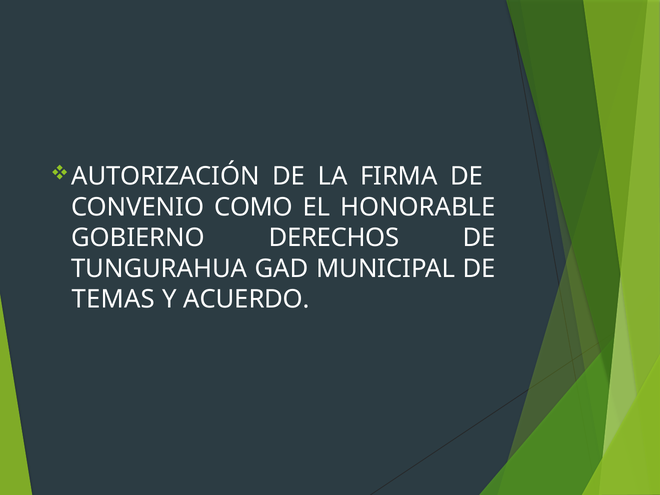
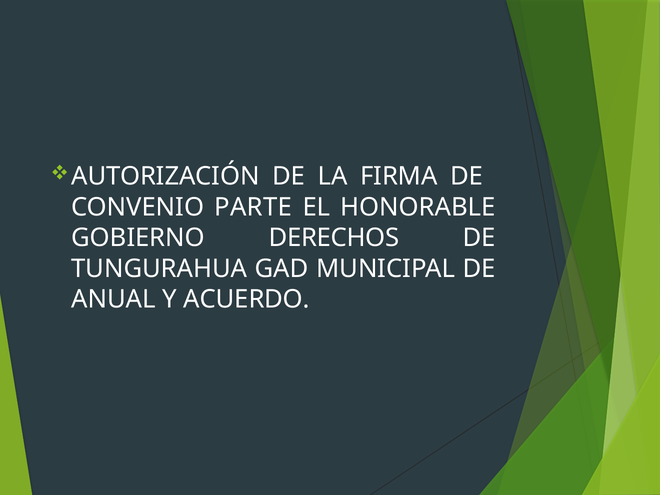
COMO: COMO -> PARTE (253, 207)
TEMAS: TEMAS -> ANUAL (113, 299)
